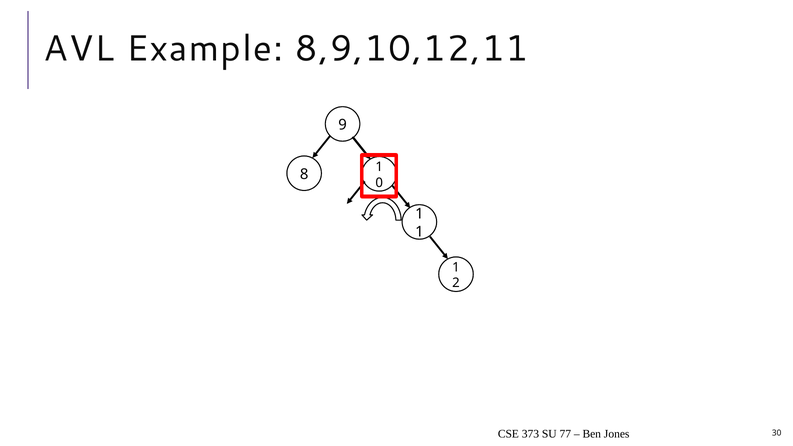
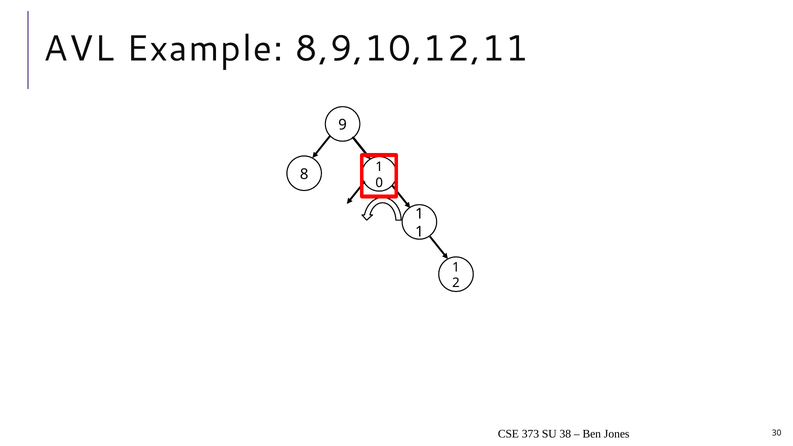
77: 77 -> 38 (565, 434)
